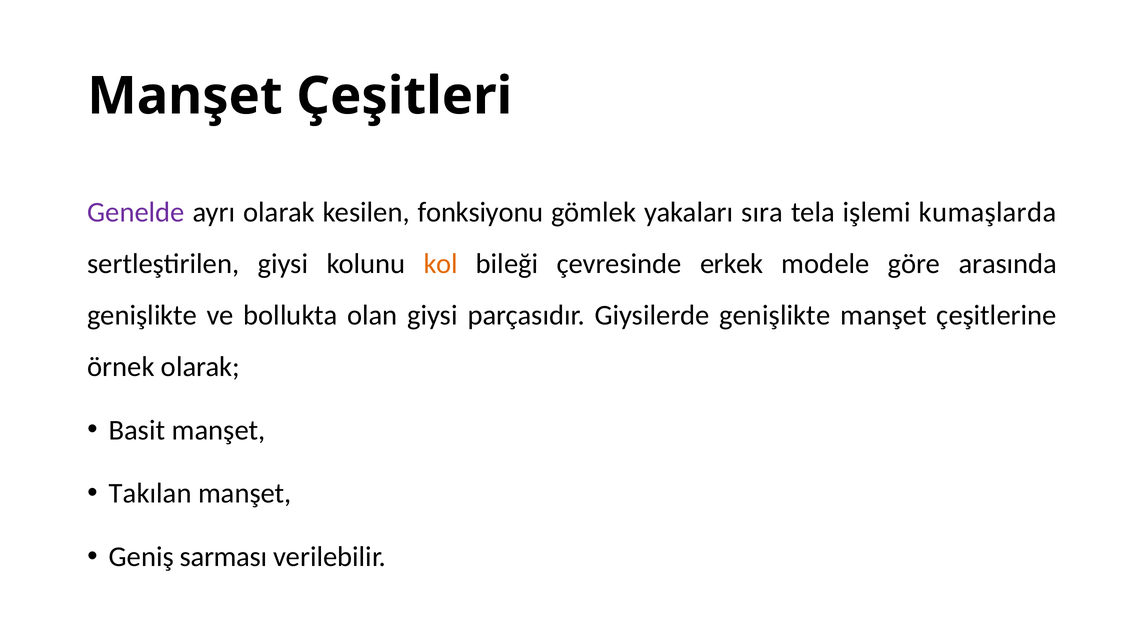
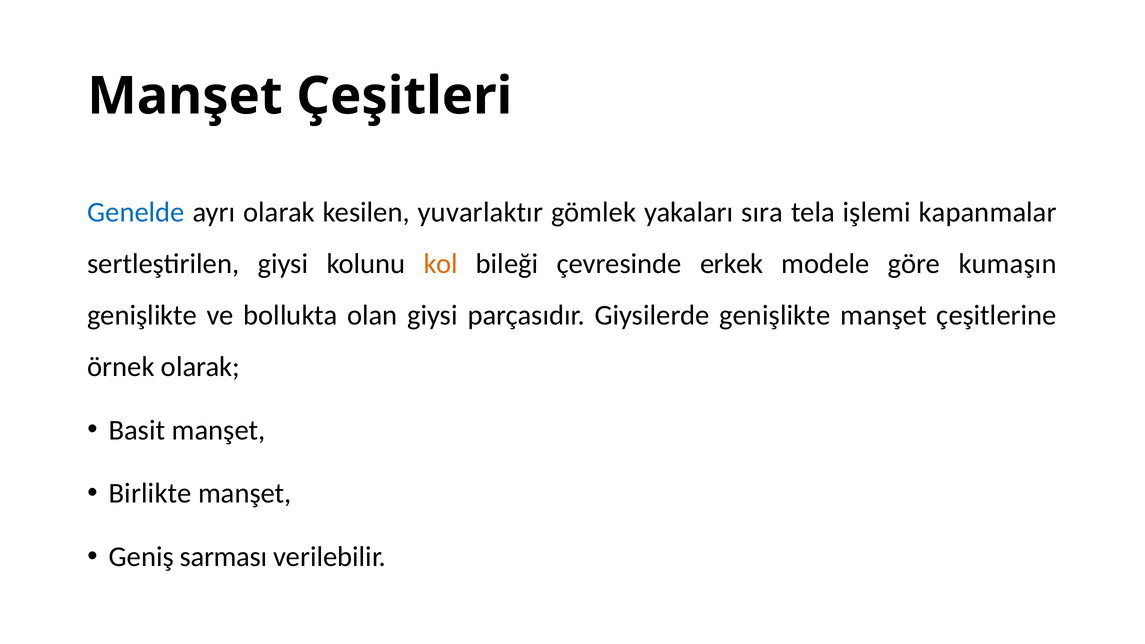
Genelde colour: purple -> blue (136, 212)
fonksiyonu: fonksiyonu -> yuvarlaktır (480, 212)
kumaşlarda: kumaşlarda -> kapanmalar (988, 212)
arasında: arasında -> kumaşın (1008, 264)
Takılan: Takılan -> Birlikte (150, 494)
